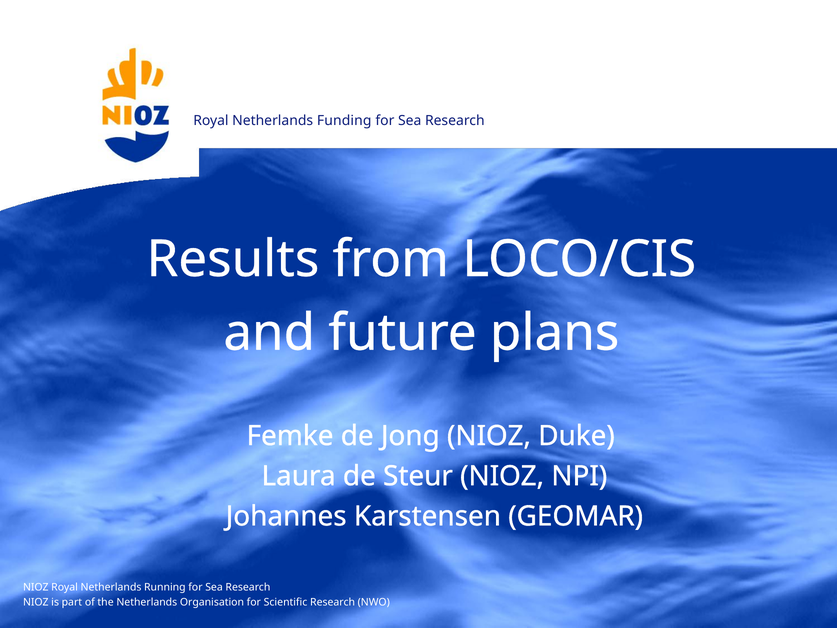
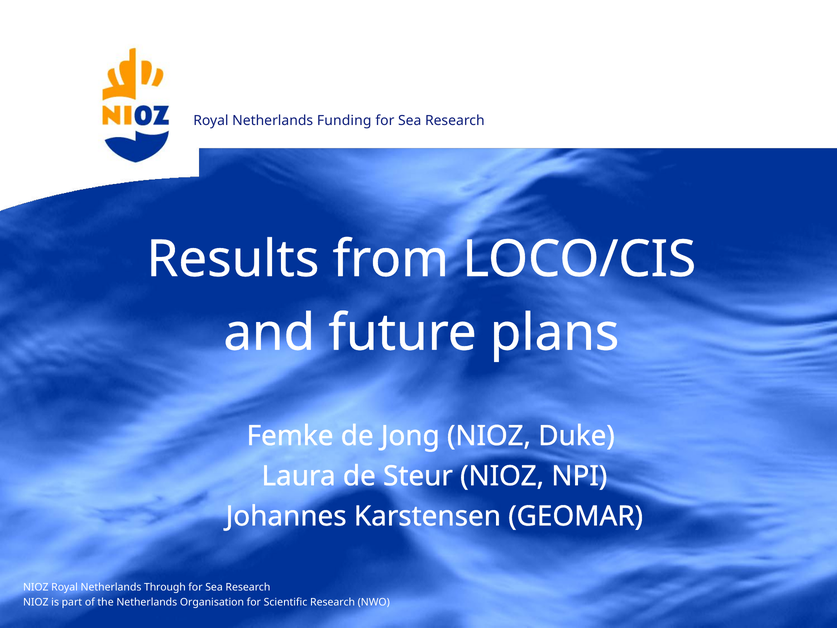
Running: Running -> Through (165, 587)
